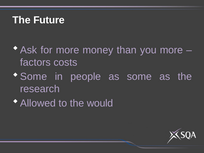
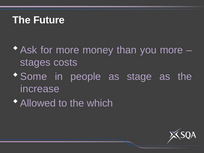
factors: factors -> stages (35, 62)
as some: some -> stage (139, 77)
research: research -> increase (40, 89)
would: would -> which (100, 103)
